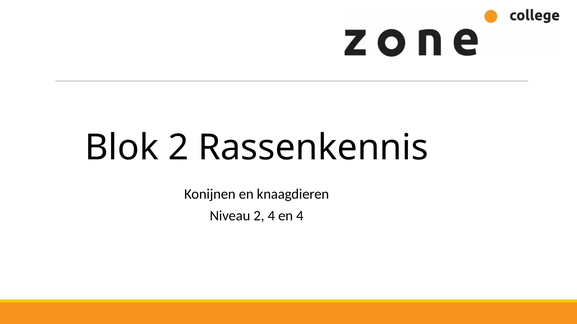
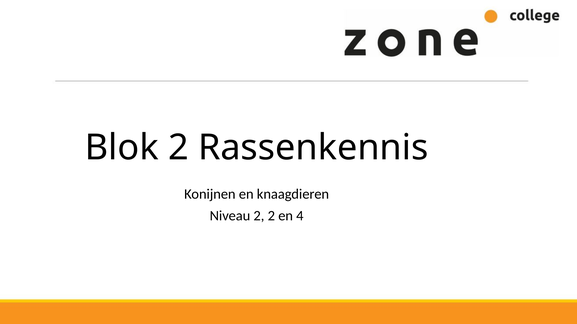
2 4: 4 -> 2 (271, 216)
